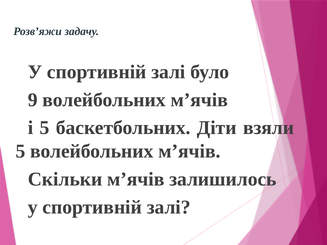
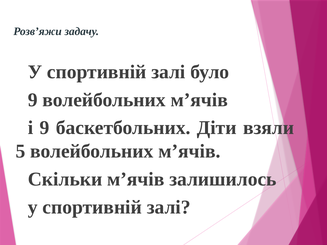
і 5: 5 -> 9 (45, 128)
